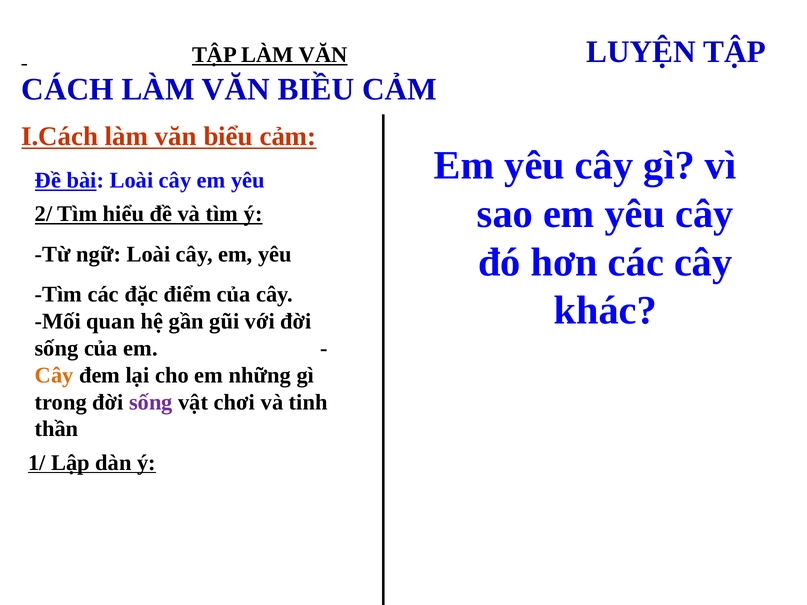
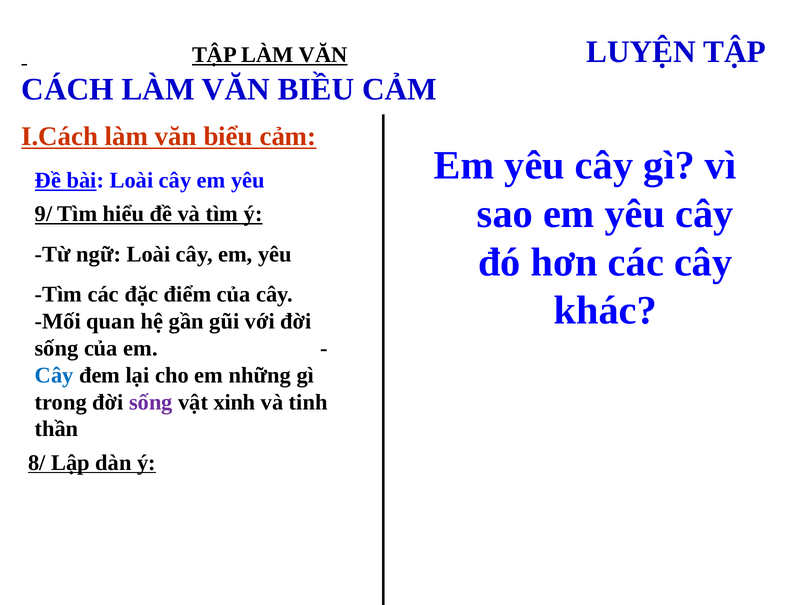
2/: 2/ -> 9/ (44, 214)
Cây colour: orange -> blue (54, 375)
chơi: chơi -> xinh (234, 402)
1/: 1/ -> 8/ (37, 463)
